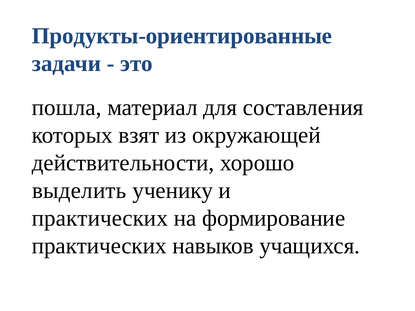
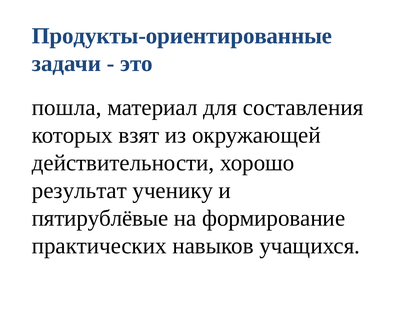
выделить: выделить -> результат (79, 191)
практических: практических -> пятирублёвые (100, 218)
